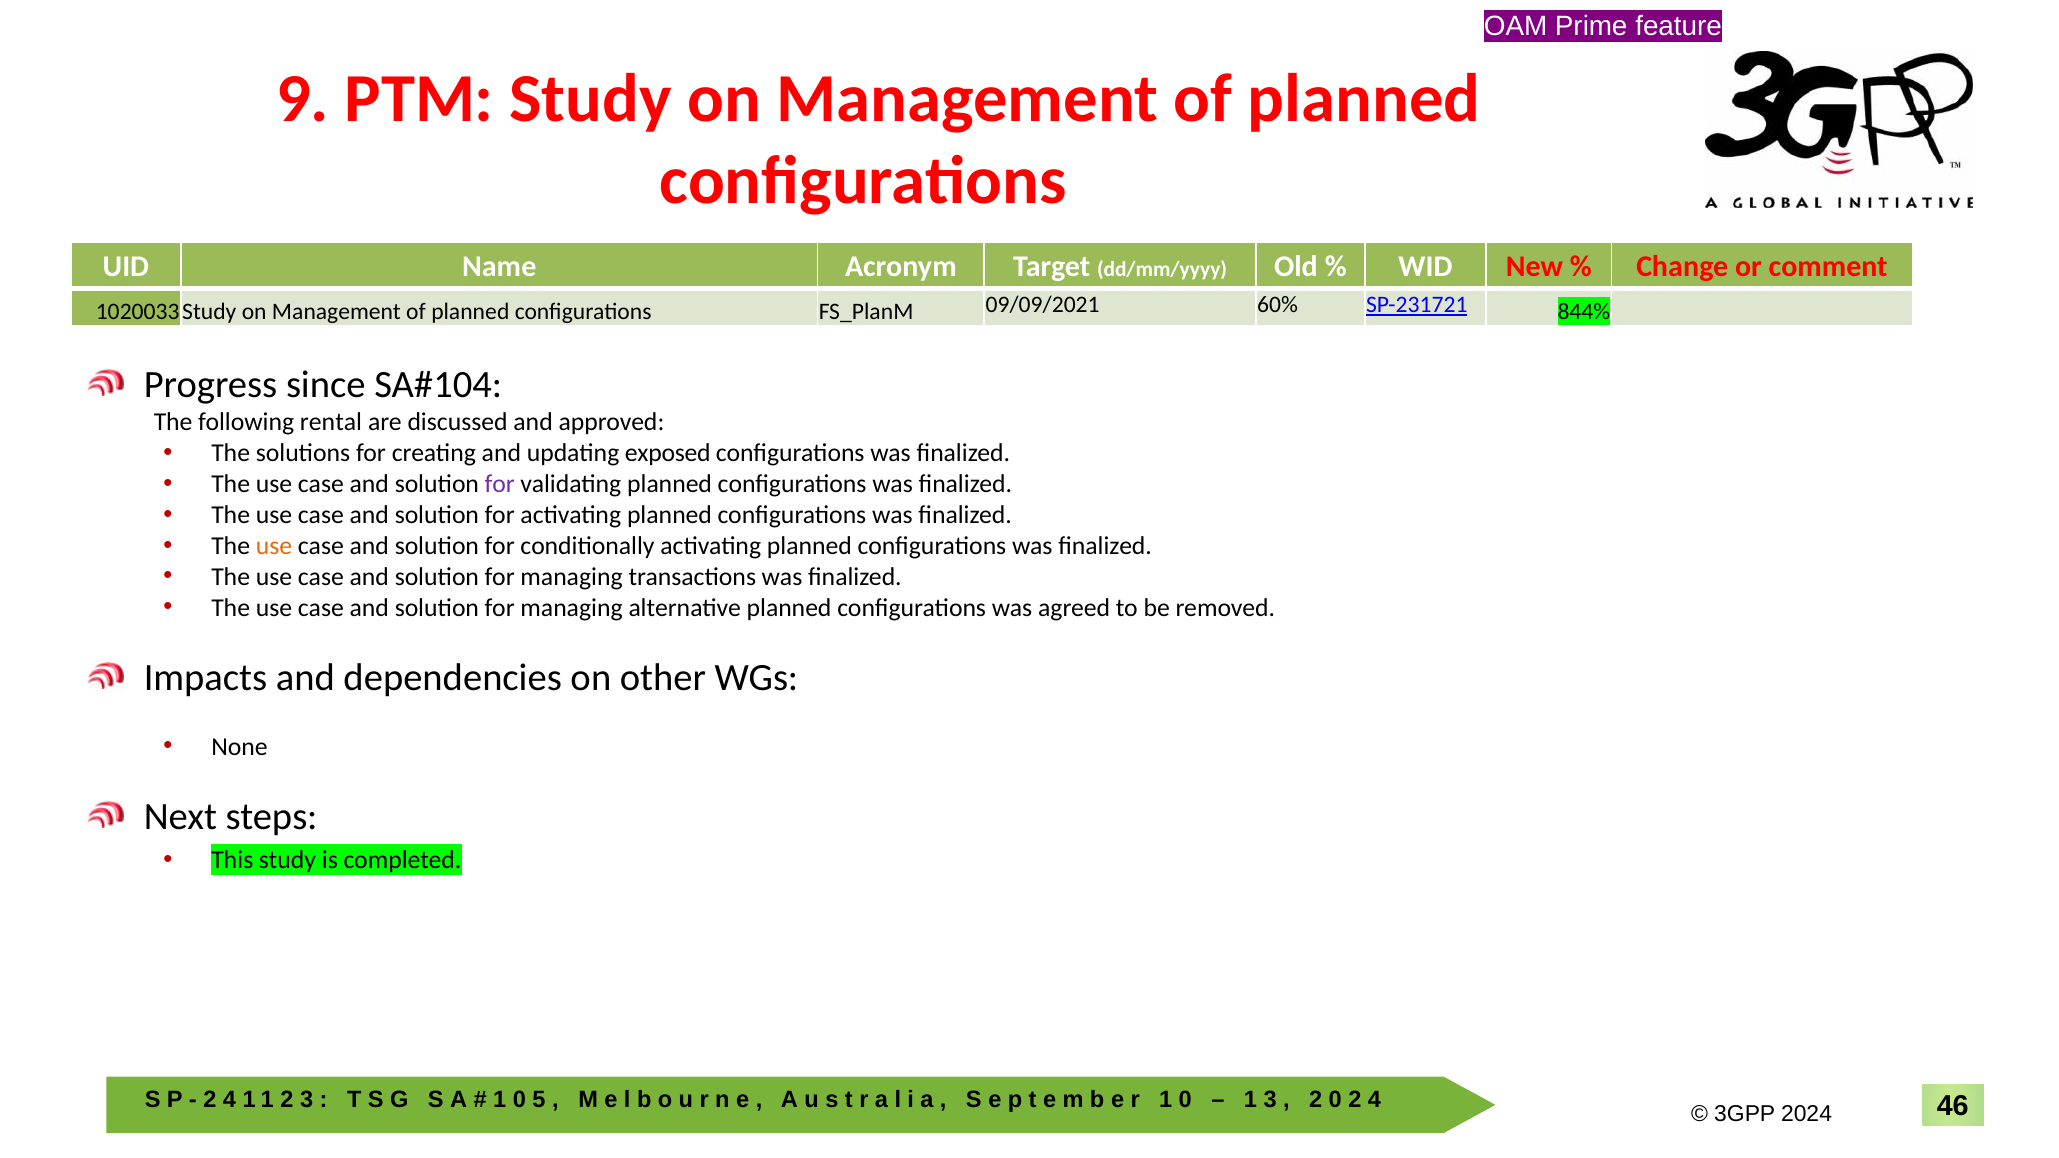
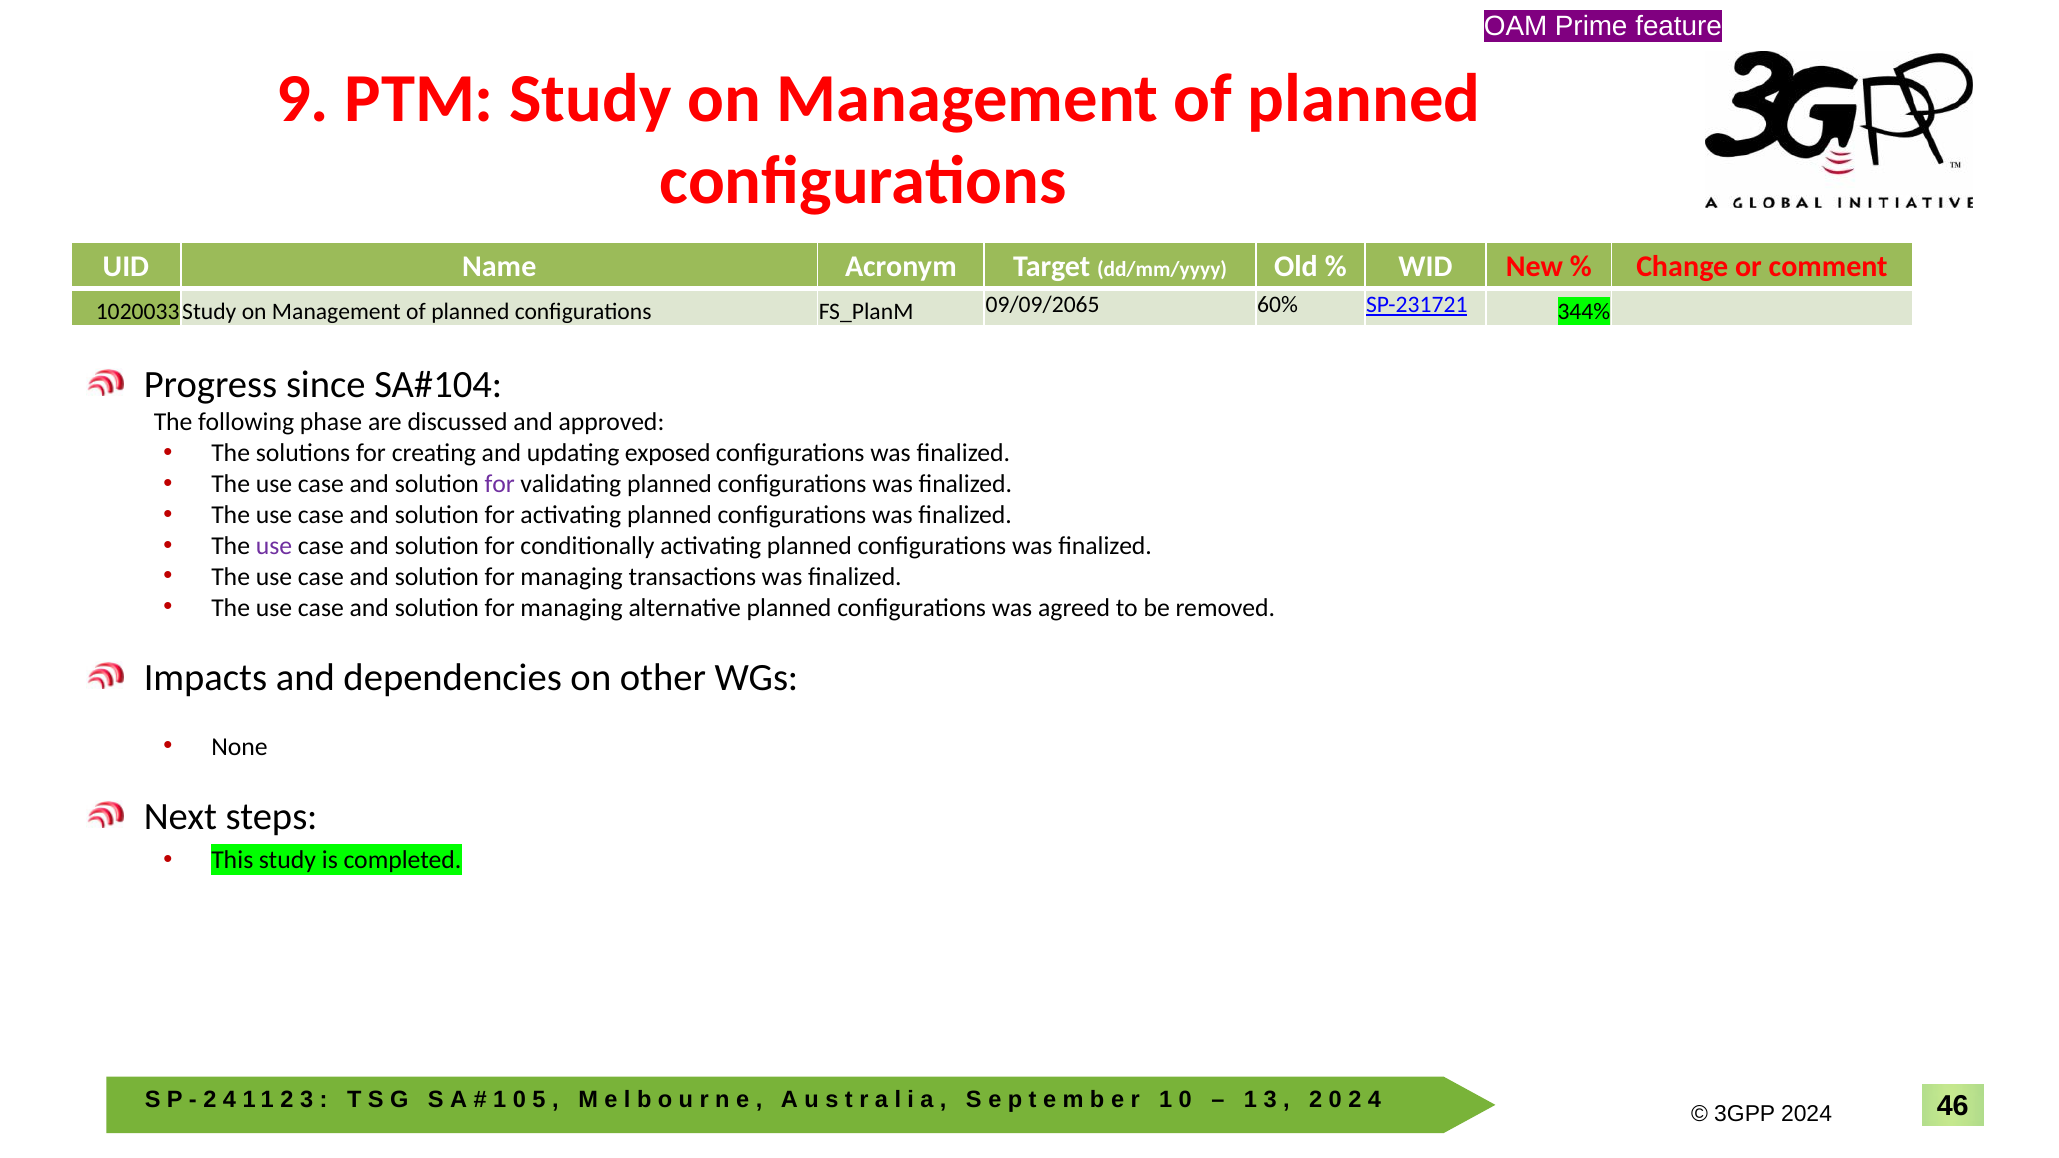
09/09/2021: 09/09/2021 -> 09/09/2065 (1043, 305)
844%: 844% -> 344% (1584, 311)
rental: rental -> phase (331, 423)
use colour: orange -> purple (274, 546)
